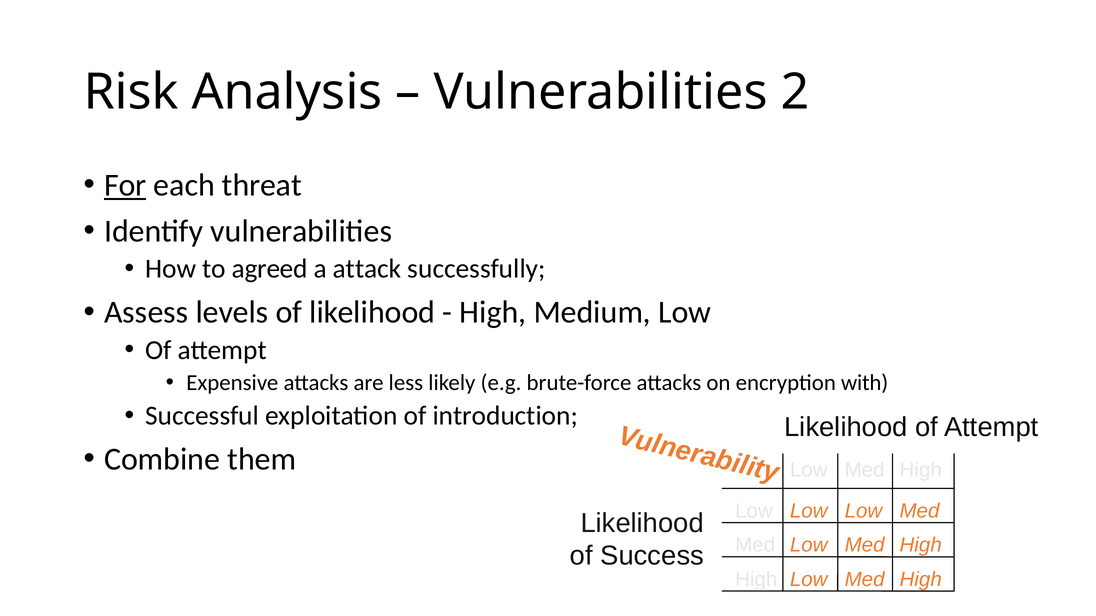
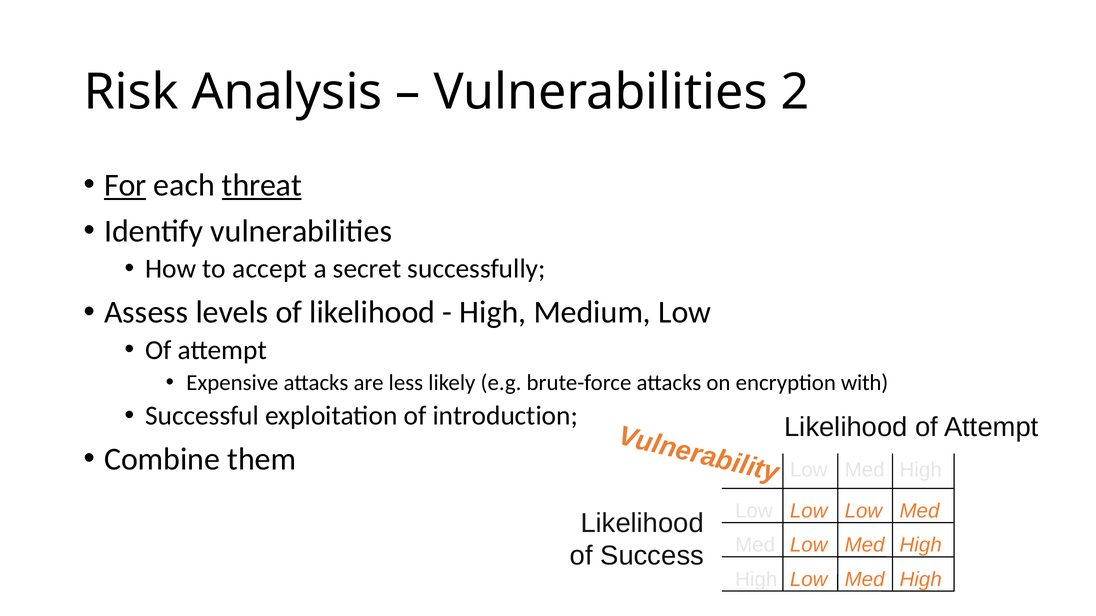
threat underline: none -> present (262, 185)
agreed: agreed -> accept (270, 269)
attack: attack -> secret (367, 269)
